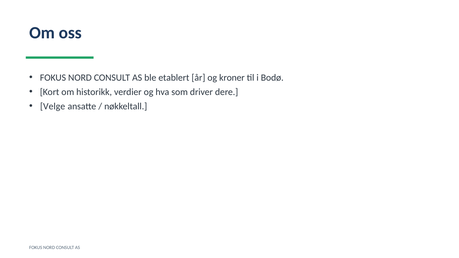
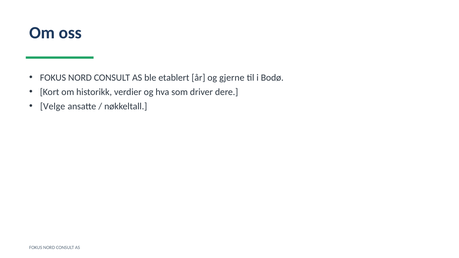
kroner: kroner -> gjerne (232, 78)
